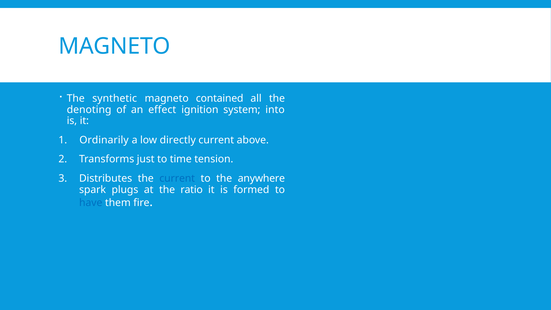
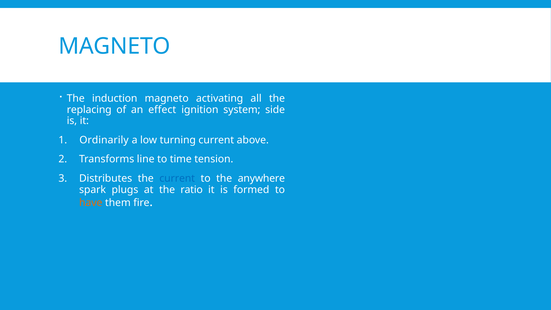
synthetic: synthetic -> induction (115, 99)
contained: contained -> activating (220, 99)
denoting: denoting -> replacing (89, 110)
into: into -> side (275, 110)
directly: directly -> turning (178, 140)
just: just -> line (146, 159)
have colour: blue -> orange (91, 203)
